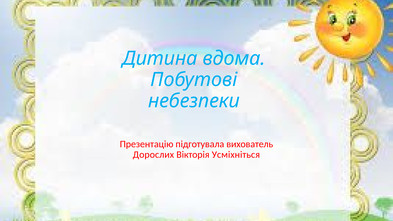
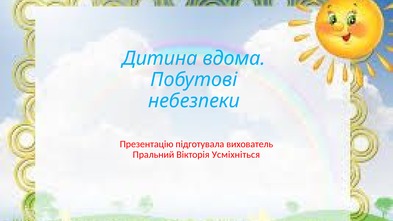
Дорослих: Дорослих -> Пральний (153, 155)
